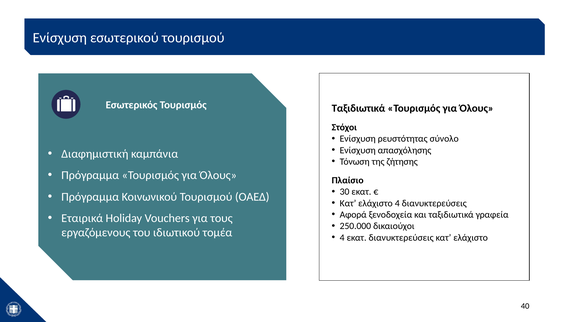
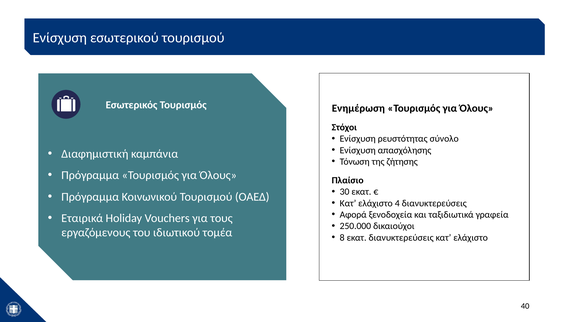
Τουρισμός Ταξιδιωτικά: Ταξιδιωτικά -> Ενημέρωση (358, 108)
4: 4 -> 8 (342, 238)
